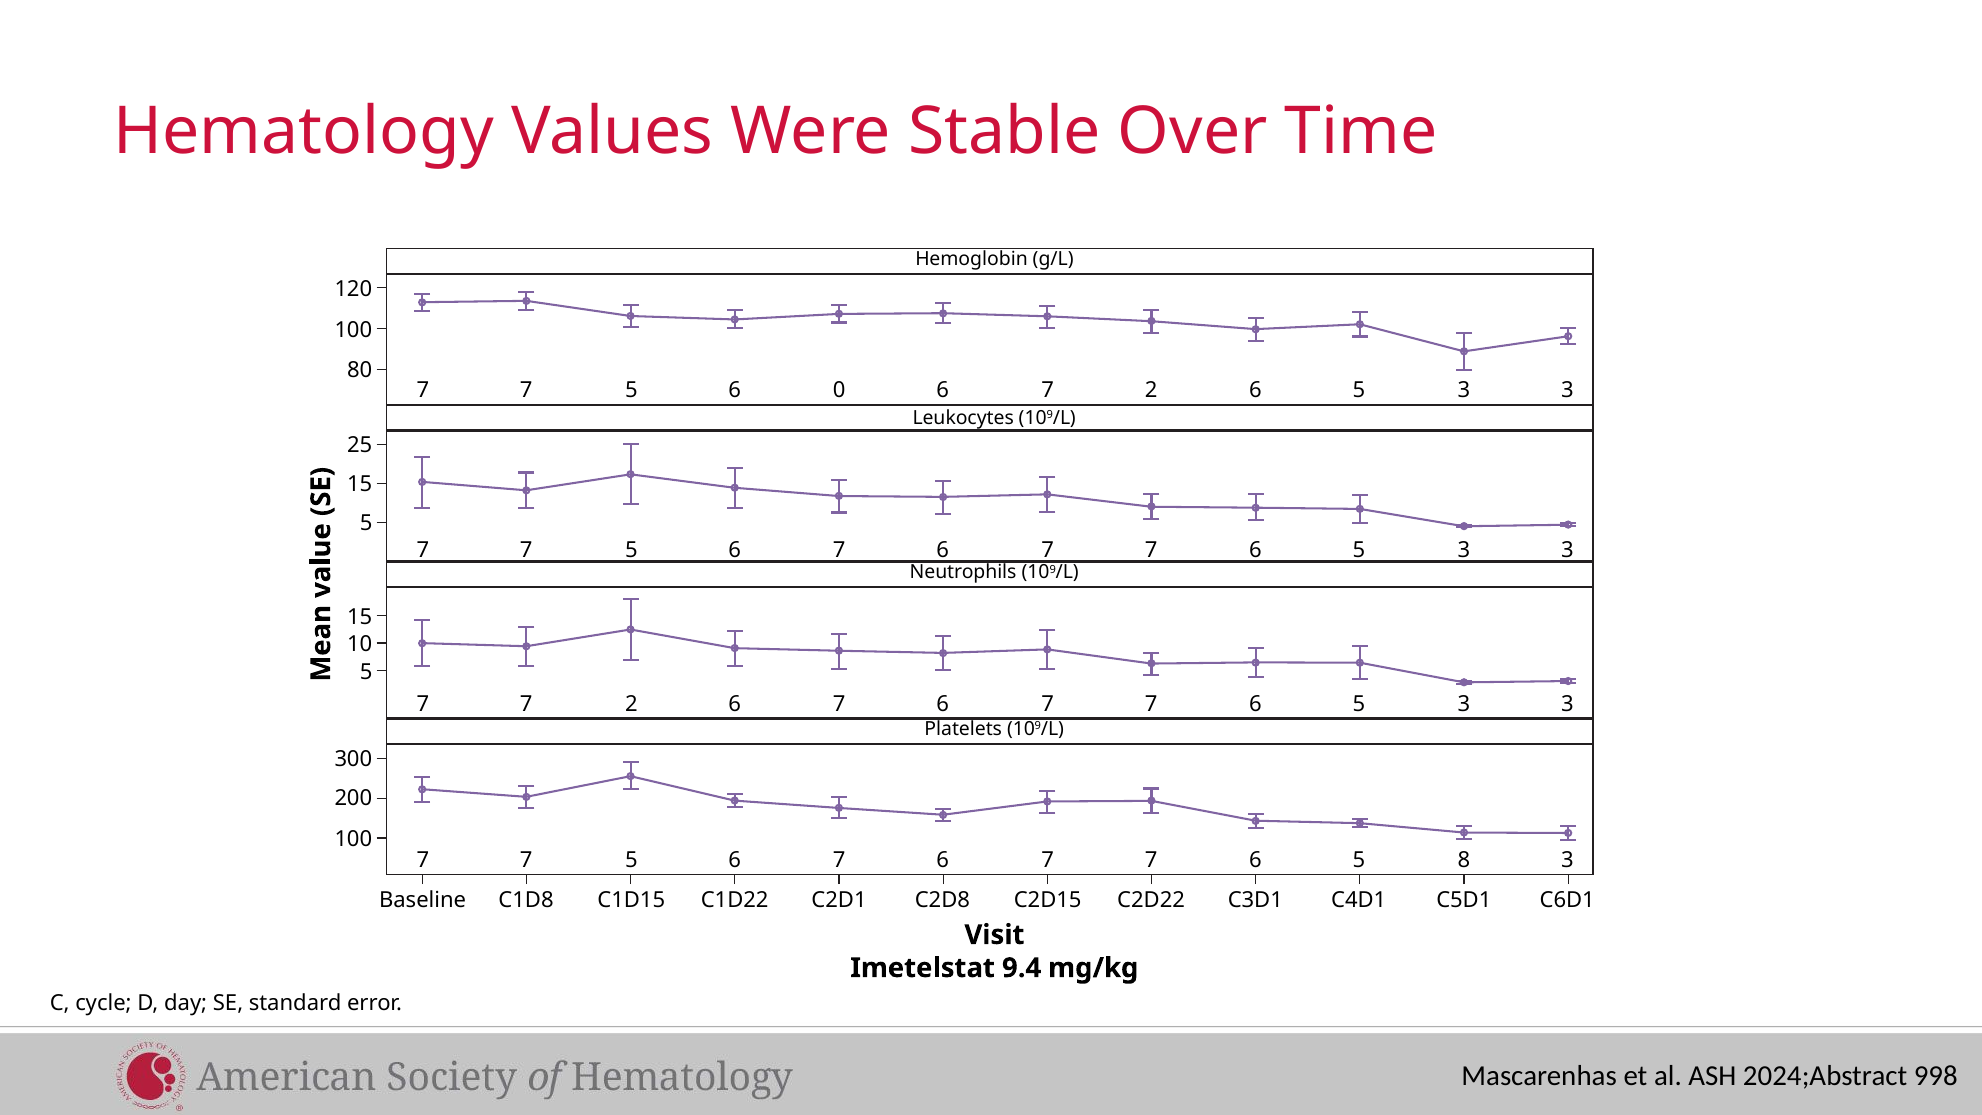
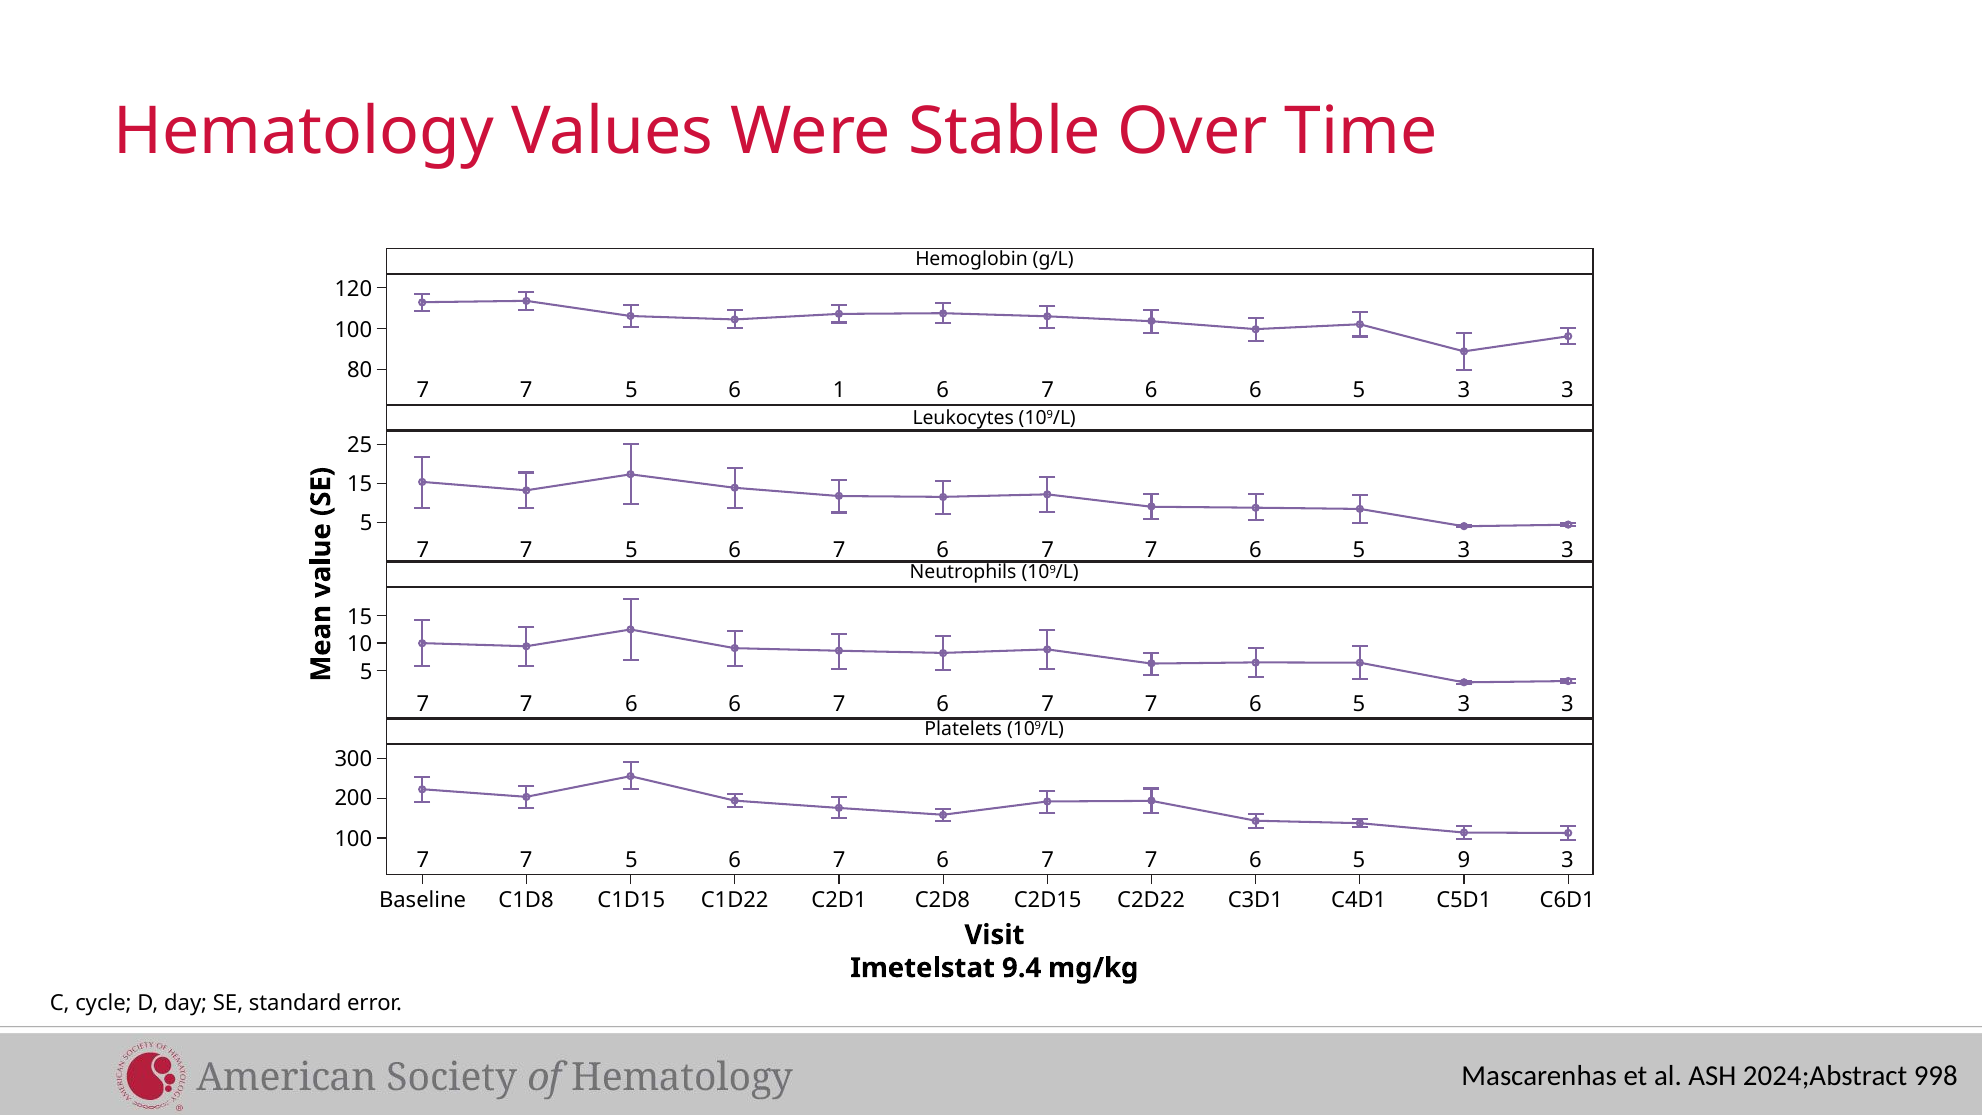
0: 0 -> 1 (839, 390)
2: 2 -> 6 (1151, 390)
2: 2 -> 6 (631, 704)
8: 8 -> 9 (1464, 860)
